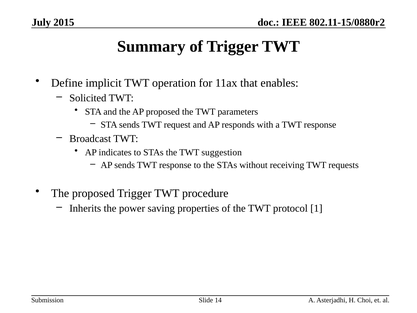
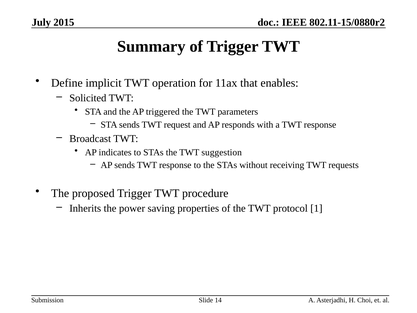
AP proposed: proposed -> triggered (163, 112)
